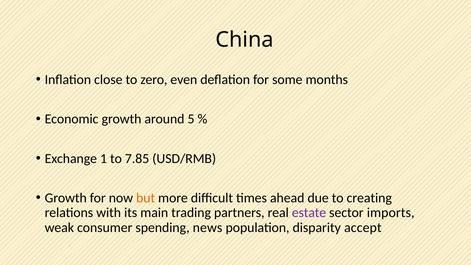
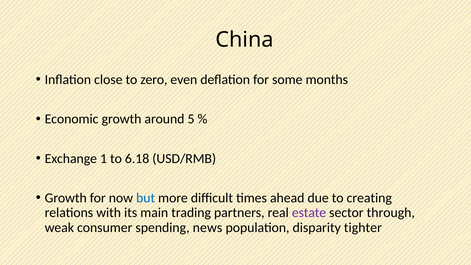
7.85: 7.85 -> 6.18 (137, 158)
but colour: orange -> blue (146, 198)
imports: imports -> through (391, 213)
accept: accept -> tighter (363, 228)
